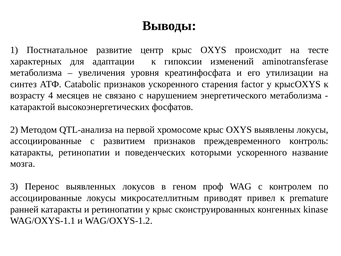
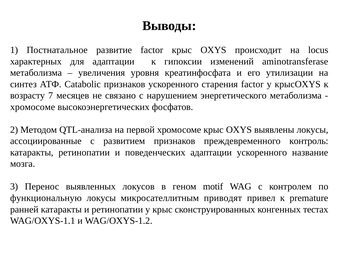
развитие центр: центр -> factor (152, 50)
тесте: тесте -> locus (318, 50)
4: 4 -> 7 (51, 95)
катарактой: катарактой -> хромосоме (33, 107)
поведенческих которыми: которыми -> адаптации (211, 152)
проф: проф -> motif (213, 186)
ассоциированные: ассоциированные -> функциональную (46, 198)
kinase: kinase -> тестах (316, 209)
